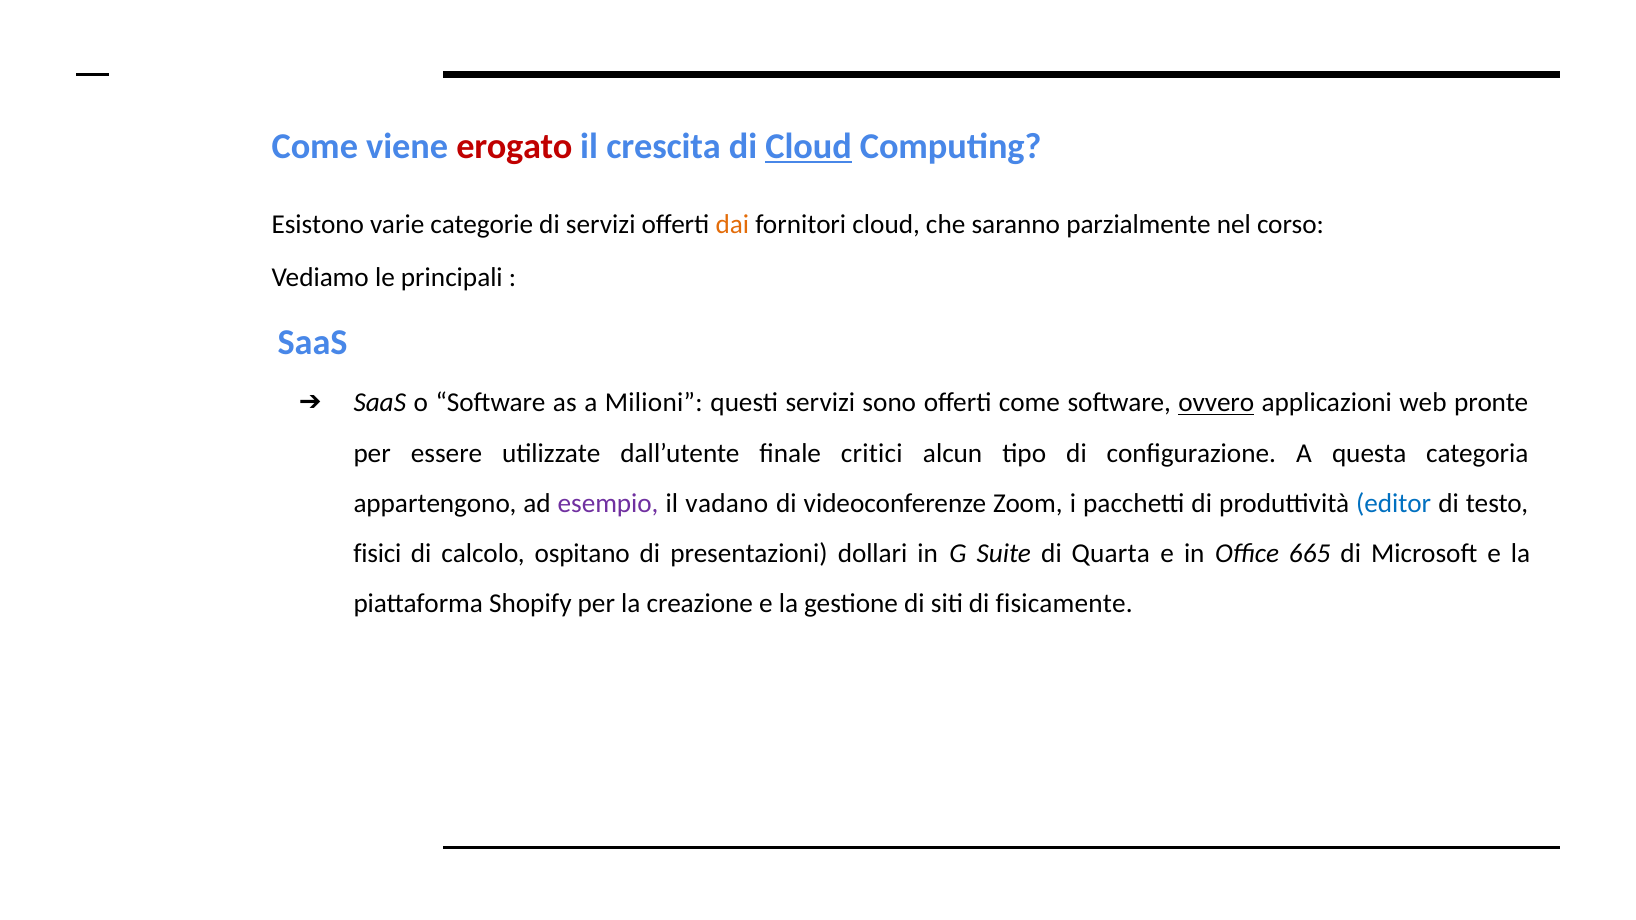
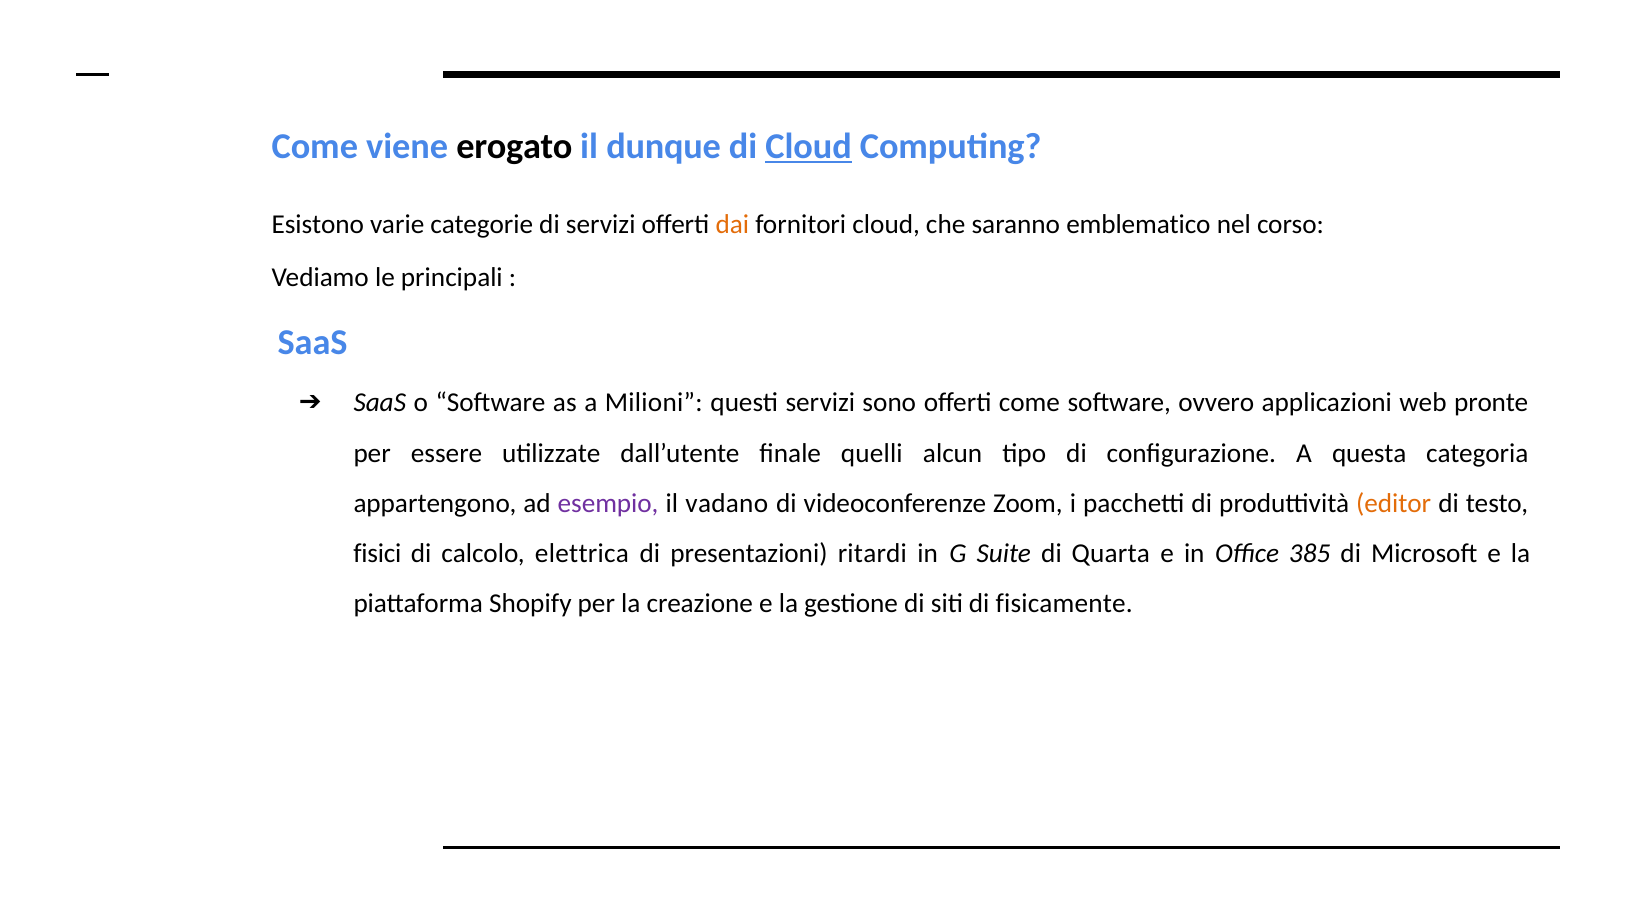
erogato colour: red -> black (514, 147)
crescita: crescita -> dunque (664, 147)
parzialmente: parzialmente -> emblematico (1138, 225)
ovvero underline: present -> none (1216, 403)
critici: critici -> quelli (872, 453)
editor colour: blue -> orange (1394, 503)
ospitano: ospitano -> elettrica (582, 553)
dollari: dollari -> ritardi (872, 553)
665: 665 -> 385 (1310, 553)
